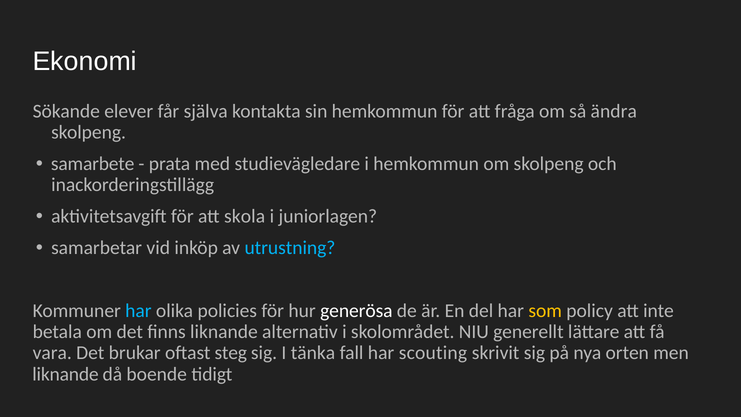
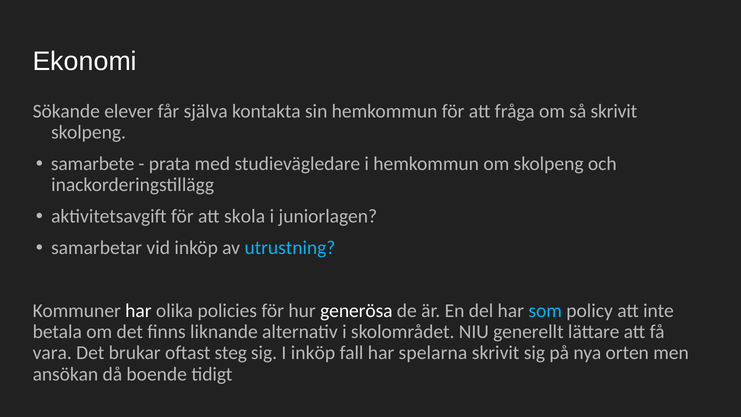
så ändra: ändra -> skrivit (614, 111)
har colour: light blue -> white (138, 311)
som colour: yellow -> light blue (545, 311)
I tänka: tänka -> inköp (313, 353)
scouting: scouting -> spelarna (433, 353)
liknande: liknande -> ansökan (65, 374)
